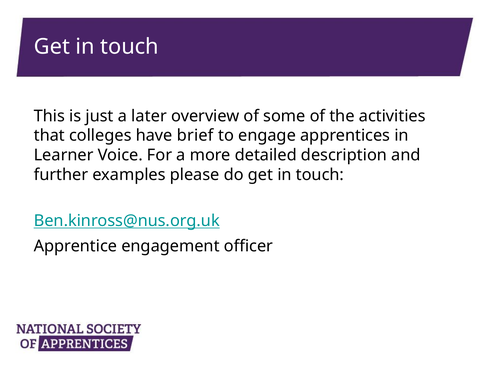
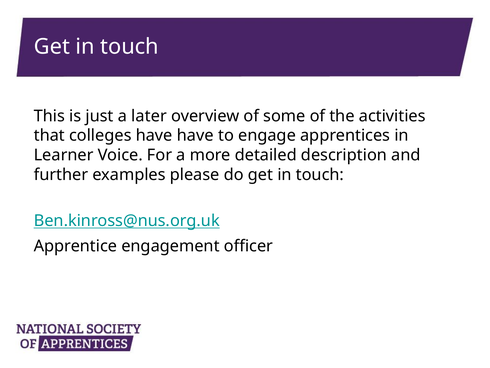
have brief: brief -> have (195, 135)
